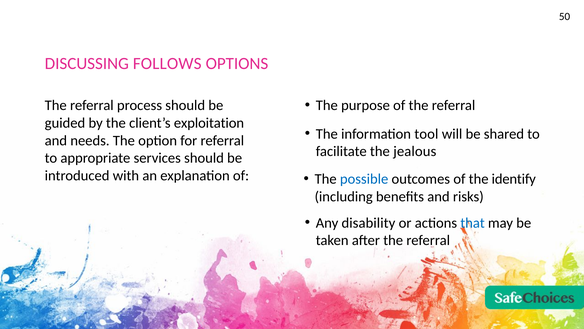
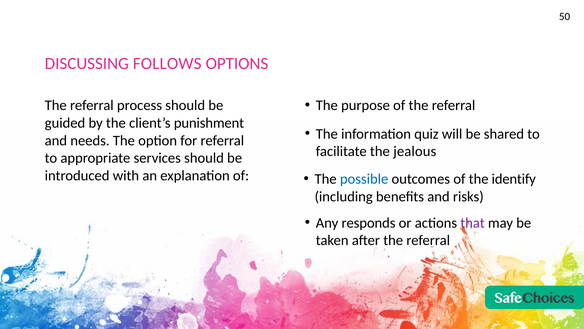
exploitation: exploitation -> punishment (209, 123)
tool: tool -> quiz (426, 134)
disability: disability -> responds (368, 223)
that colour: blue -> purple (473, 223)
